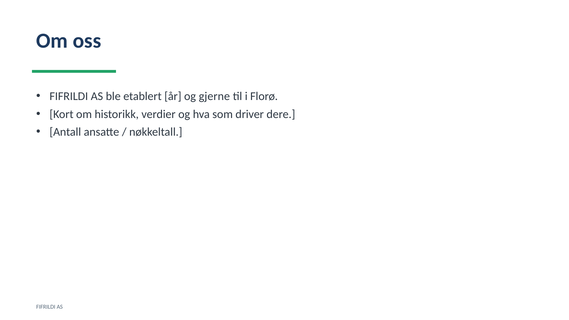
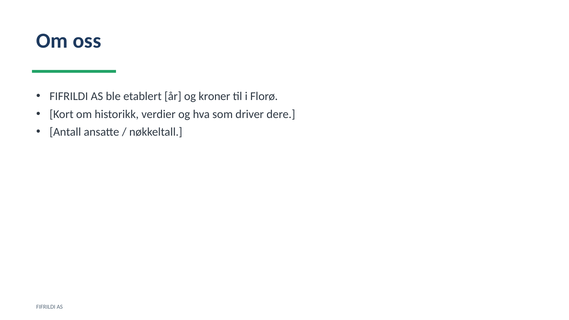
gjerne: gjerne -> kroner (214, 96)
